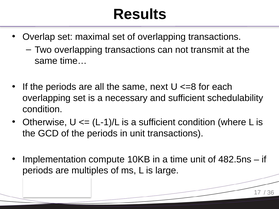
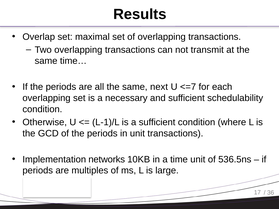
<=8: <=8 -> <=7 (188, 87)
compute: compute -> networks (107, 160)
482.5ns: 482.5ns -> 536.5ns (235, 160)
